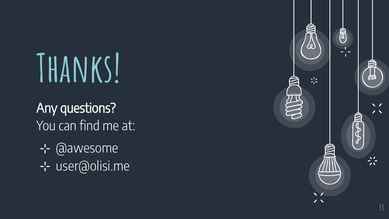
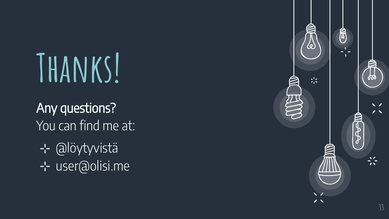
@awesome: @awesome -> @löytyvistä (87, 148)
